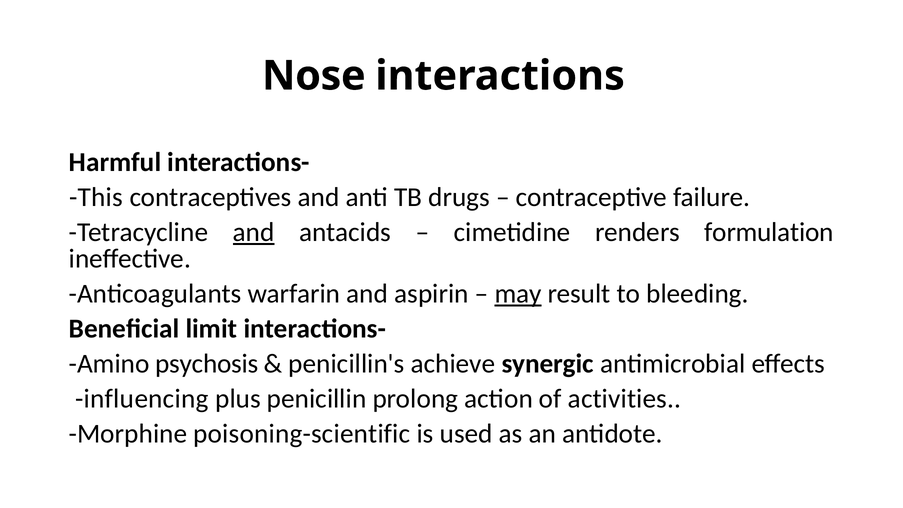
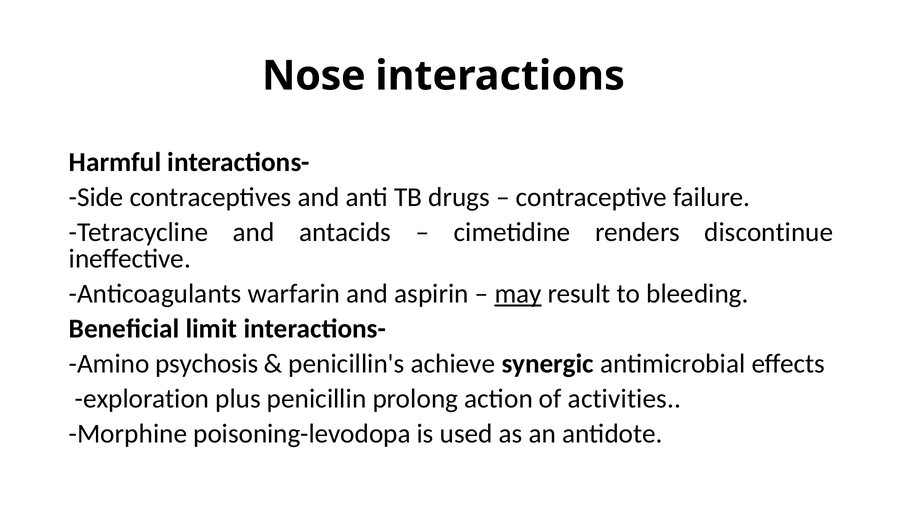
This: This -> Side (96, 197)
and underline: present -> none (254, 232)
formulation: formulation -> discontinue (769, 232)
influencing: influencing -> exploration (142, 399)
poisoning-scientific: poisoning-scientific -> poisoning-levodopa (302, 434)
